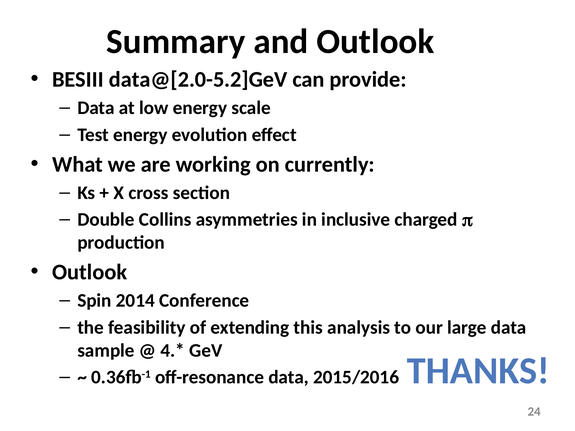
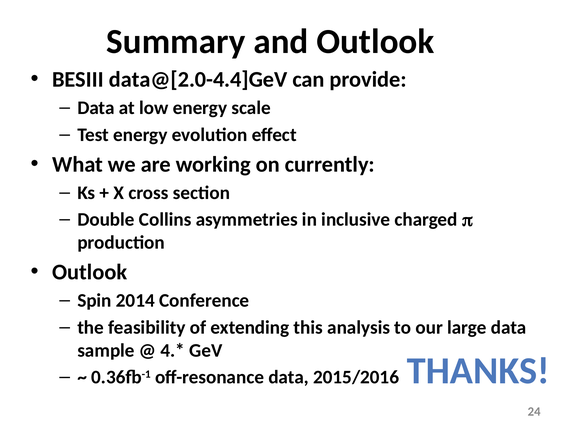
data@[2.0-5.2]GeV: data@[2.0-5.2]GeV -> data@[2.0-4.4]GeV (198, 79)
